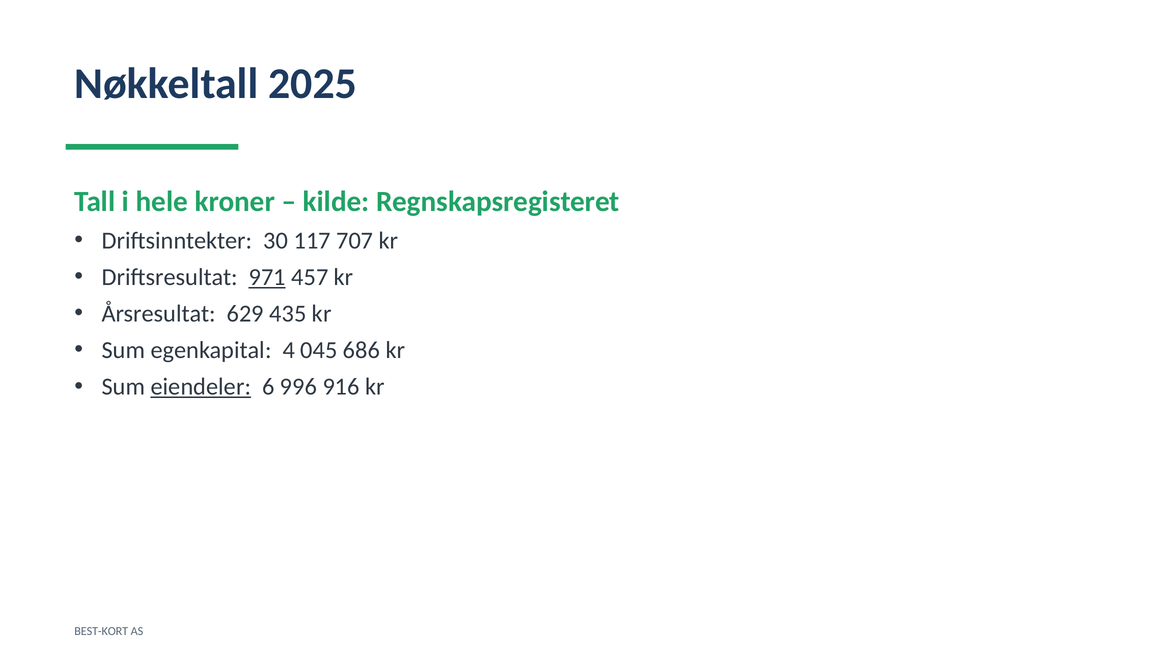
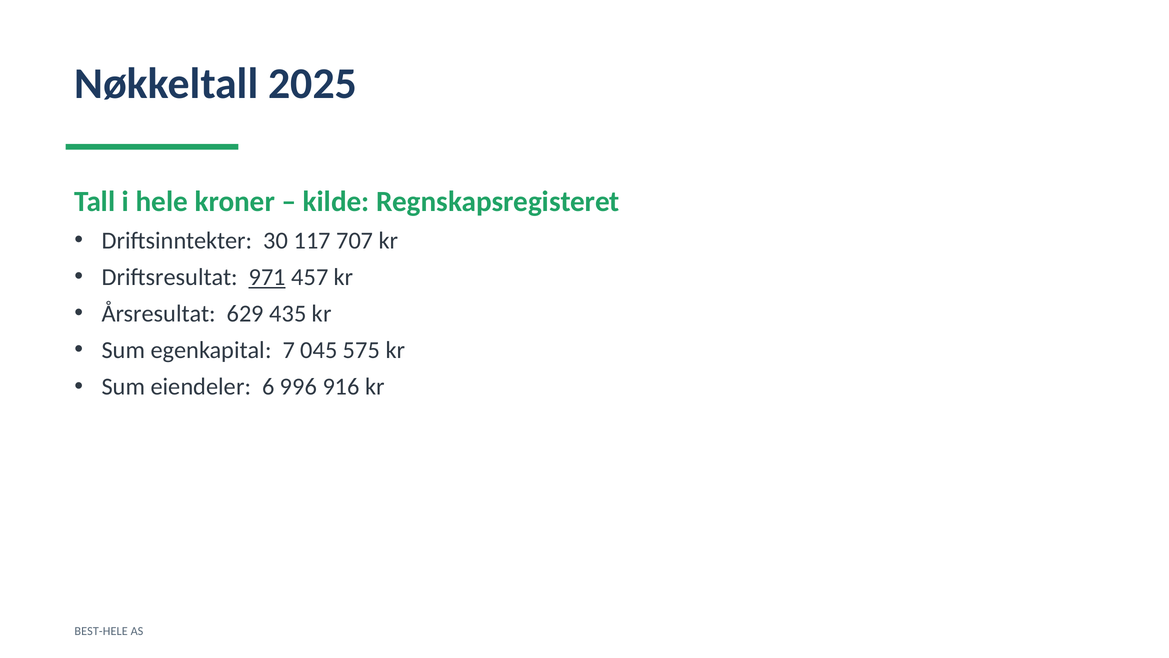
4: 4 -> 7 (289, 350)
686: 686 -> 575 (361, 350)
eiendeler underline: present -> none (201, 387)
BEST-KORT: BEST-KORT -> BEST-HELE (101, 631)
